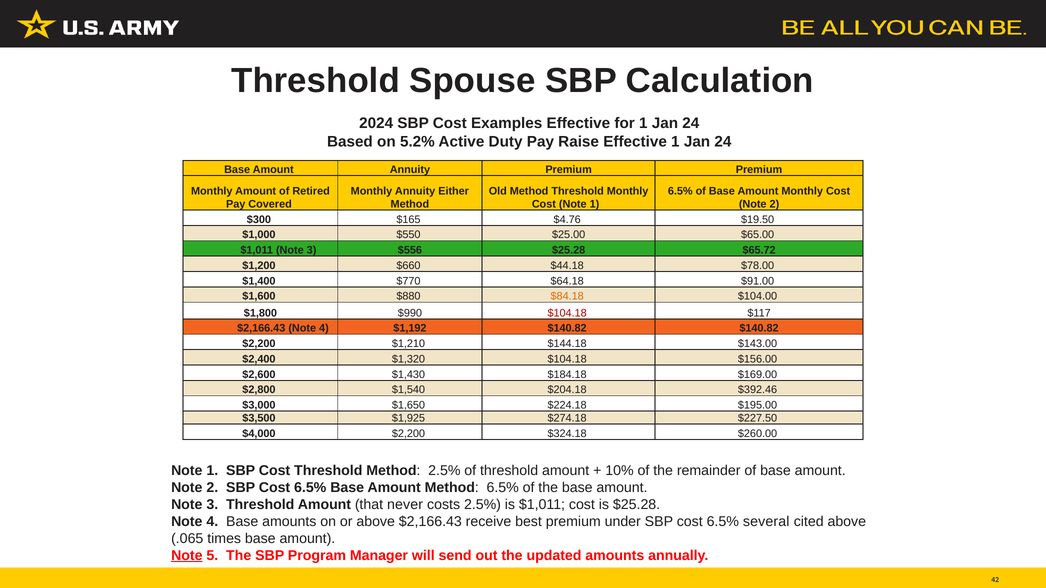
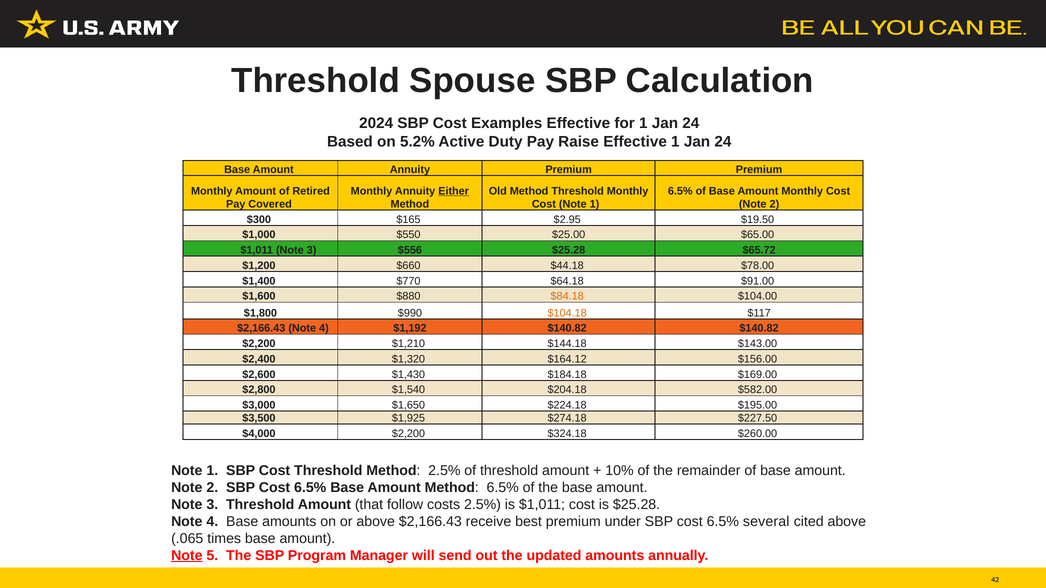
Either underline: none -> present (454, 191)
$4.76: $4.76 -> $2.95 (567, 220)
$104.18 colour: red -> orange (567, 313)
$1,320 $104.18: $104.18 -> $164.12 (567, 359)
$392.46: $392.46 -> $582.00 (758, 390)
never: never -> follow (405, 505)
